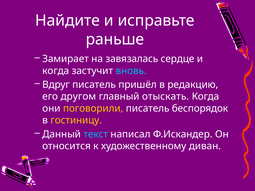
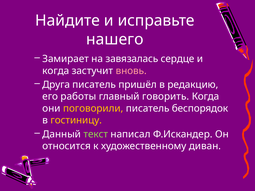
раньше: раньше -> нашего (115, 39)
вновь colour: light blue -> pink (131, 71)
Вдруг: Вдруг -> Друга (56, 85)
другом: другом -> работы (78, 97)
отыскать: отыскать -> говорить (166, 97)
текст colour: light blue -> light green (96, 134)
